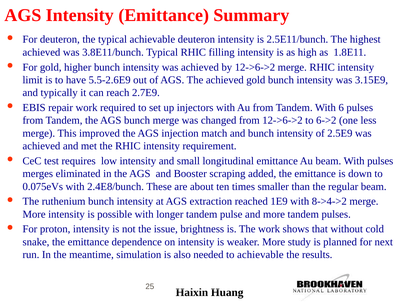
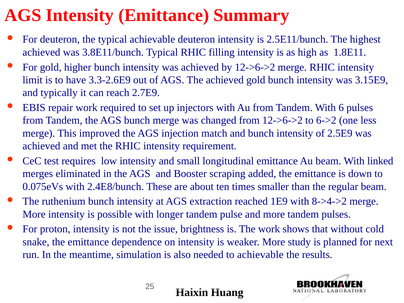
5.5-2.6E9: 5.5-2.6E9 -> 3.3-2.6E9 (110, 80)
With pulses: pulses -> linked (380, 161)
